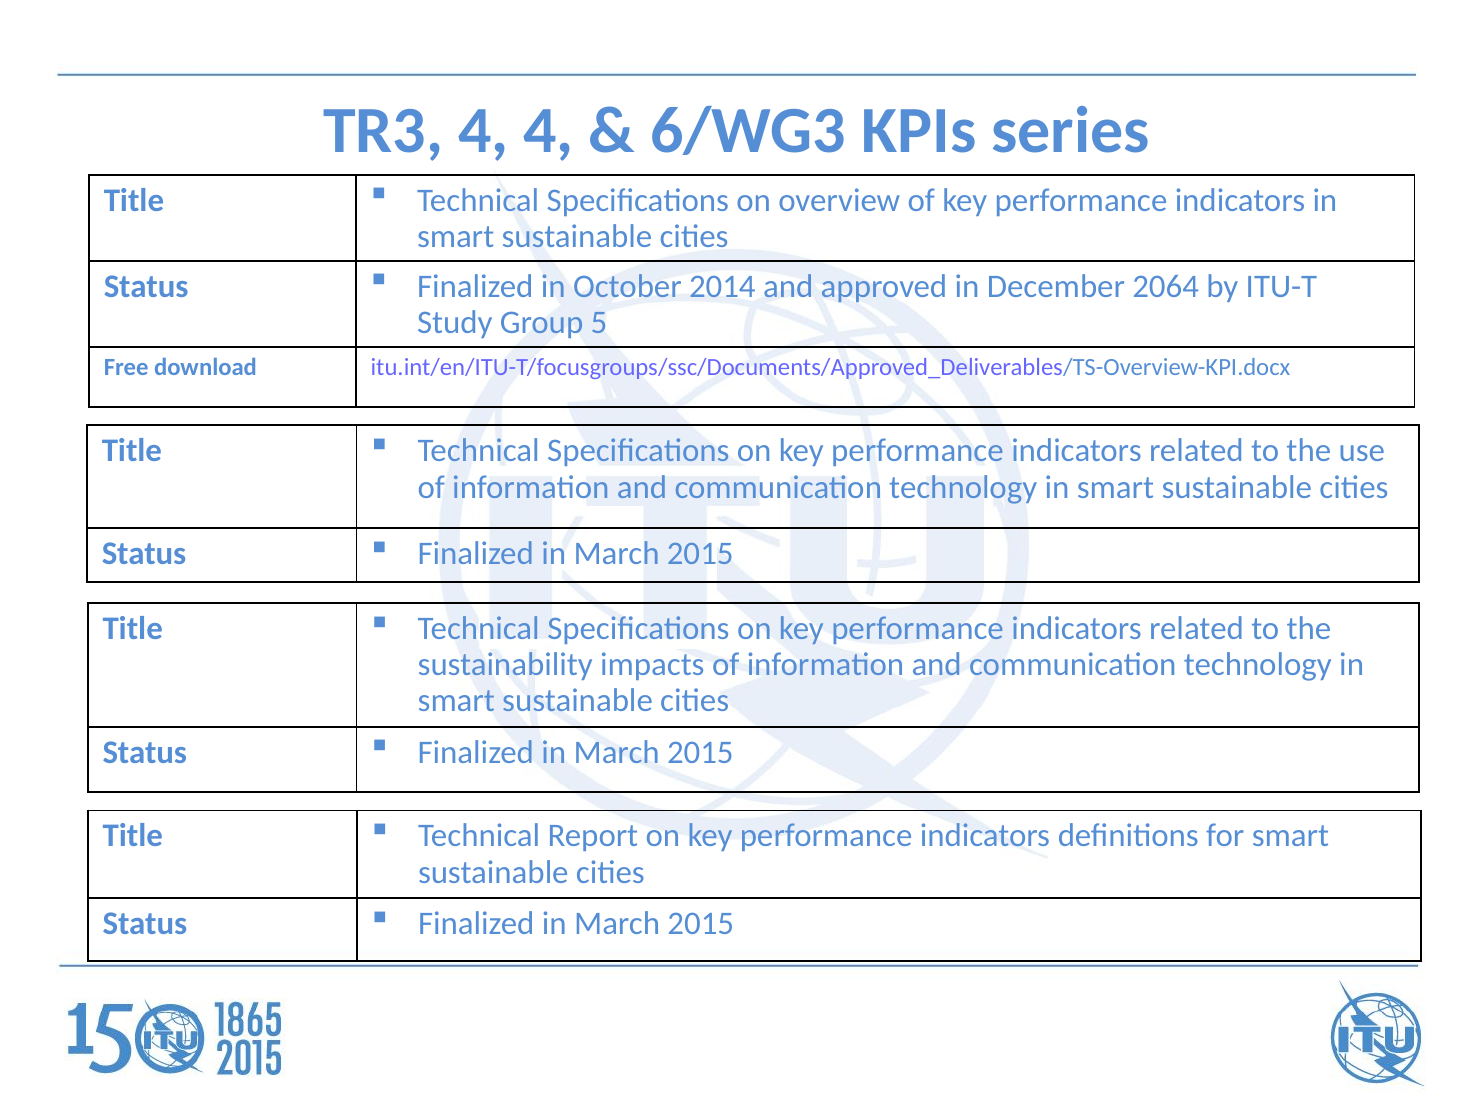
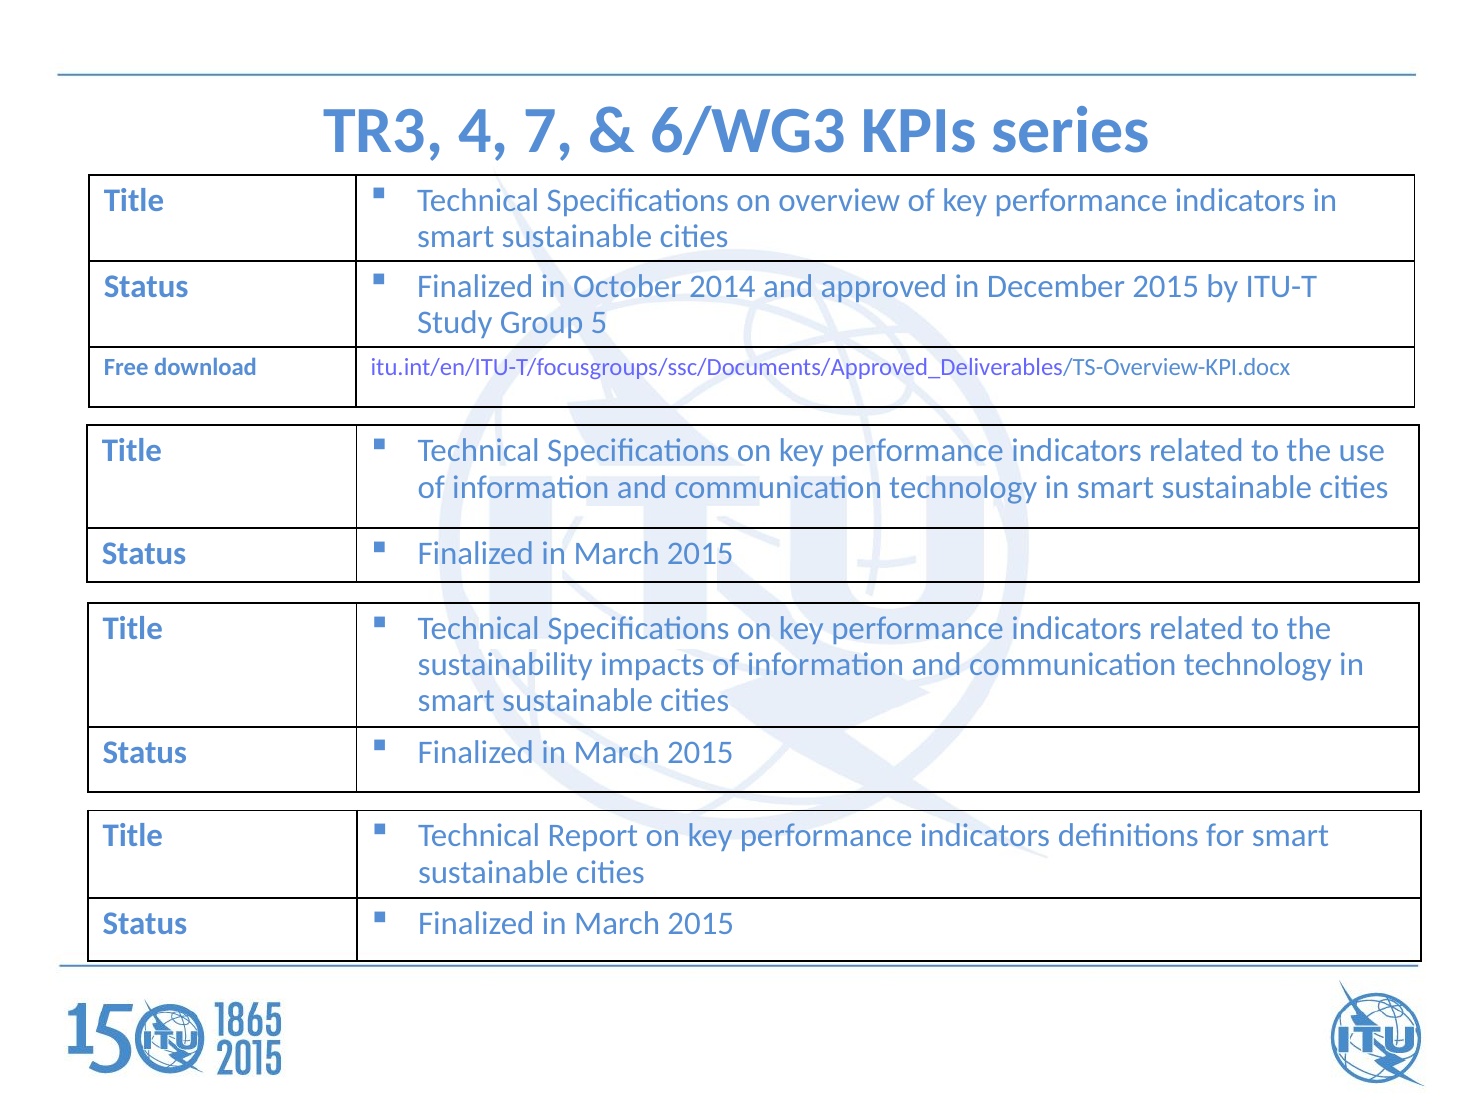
4 4: 4 -> 7 (549, 131)
December 2064: 2064 -> 2015 (1166, 286)
